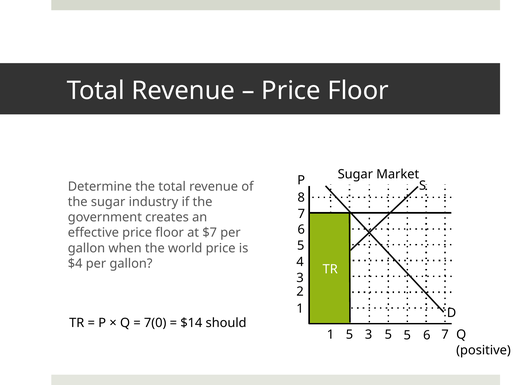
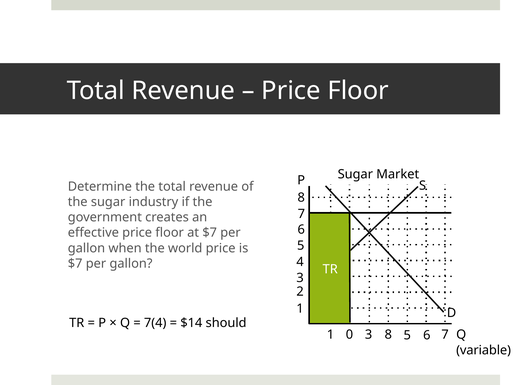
$4: $4 -> $7 (75, 263)
7(0: 7(0 -> 7(4 (155, 323)
1 5: 5 -> 0 (349, 335)
3 5: 5 -> 8 (388, 335)
positive: positive -> variable (484, 350)
